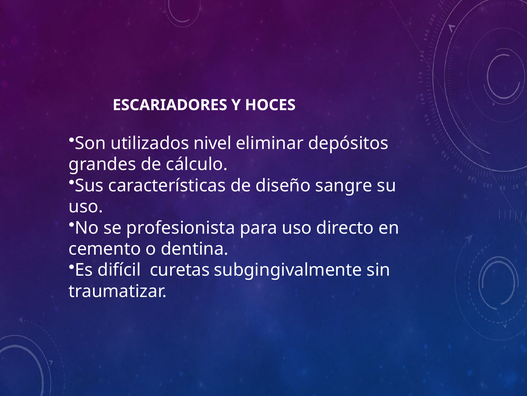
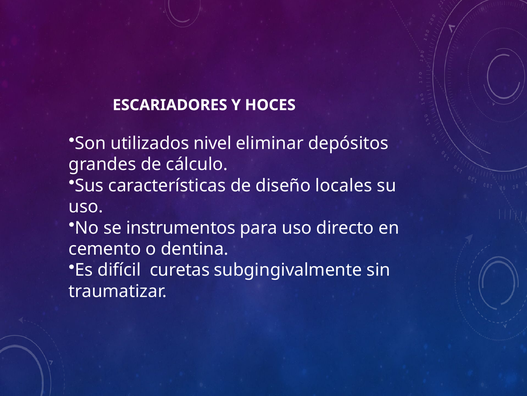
sangre: sangre -> locales (344, 185)
profesionista: profesionista -> instrumentos (181, 227)
